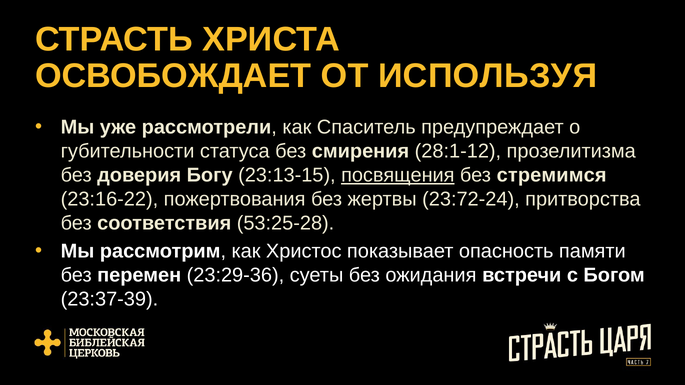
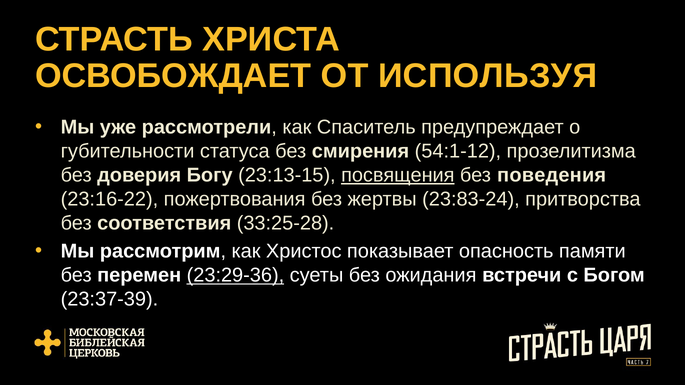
28:1-12: 28:1-12 -> 54:1-12 (458, 151)
стремимся: стремимся -> поведения (552, 175)
23:72-24: 23:72-24 -> 23:83-24 (471, 199)
53:25-28: 53:25-28 -> 33:25-28 (286, 223)
23:29-36 underline: none -> present (235, 276)
